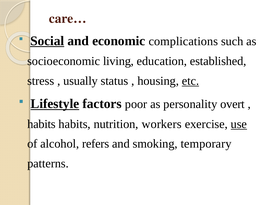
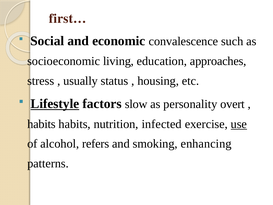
care…: care… -> first… (68, 18)
Social underline: present -> none (47, 41)
complications: complications -> convalescence (183, 41)
established: established -> approaches (218, 61)
etc underline: present -> none (190, 81)
poor: poor -> slow (136, 104)
workers: workers -> infected (162, 124)
temporary: temporary -> enhancing (206, 144)
